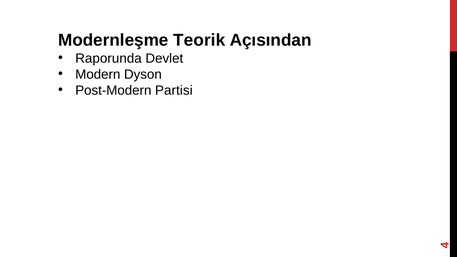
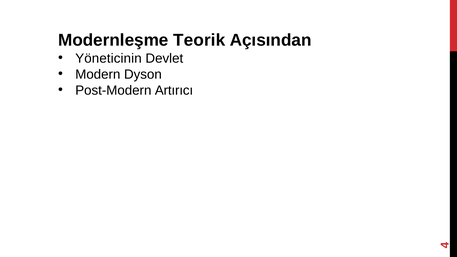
Raporunda: Raporunda -> Yöneticinin (108, 58)
Partisi: Partisi -> Artırıcı (174, 90)
